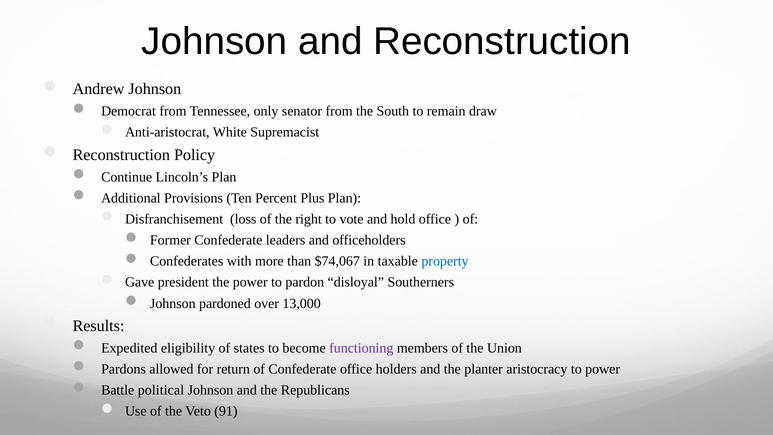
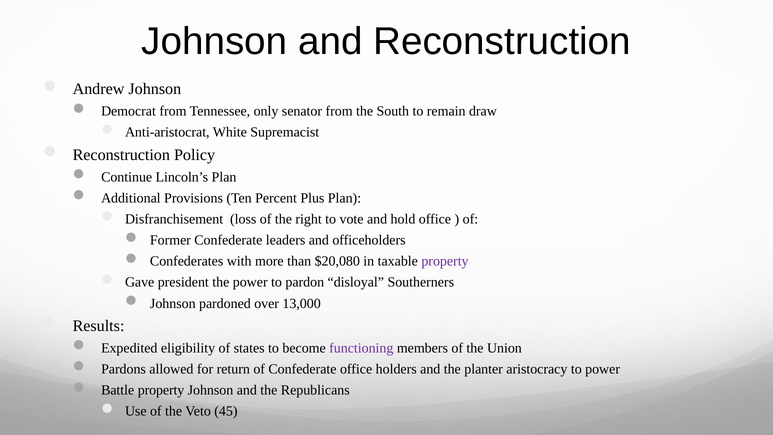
$74,067: $74,067 -> $20,080 (337, 261)
property colour: blue -> purple (445, 261)
Battle political: political -> property (161, 390)
91: 91 -> 45 (226, 411)
